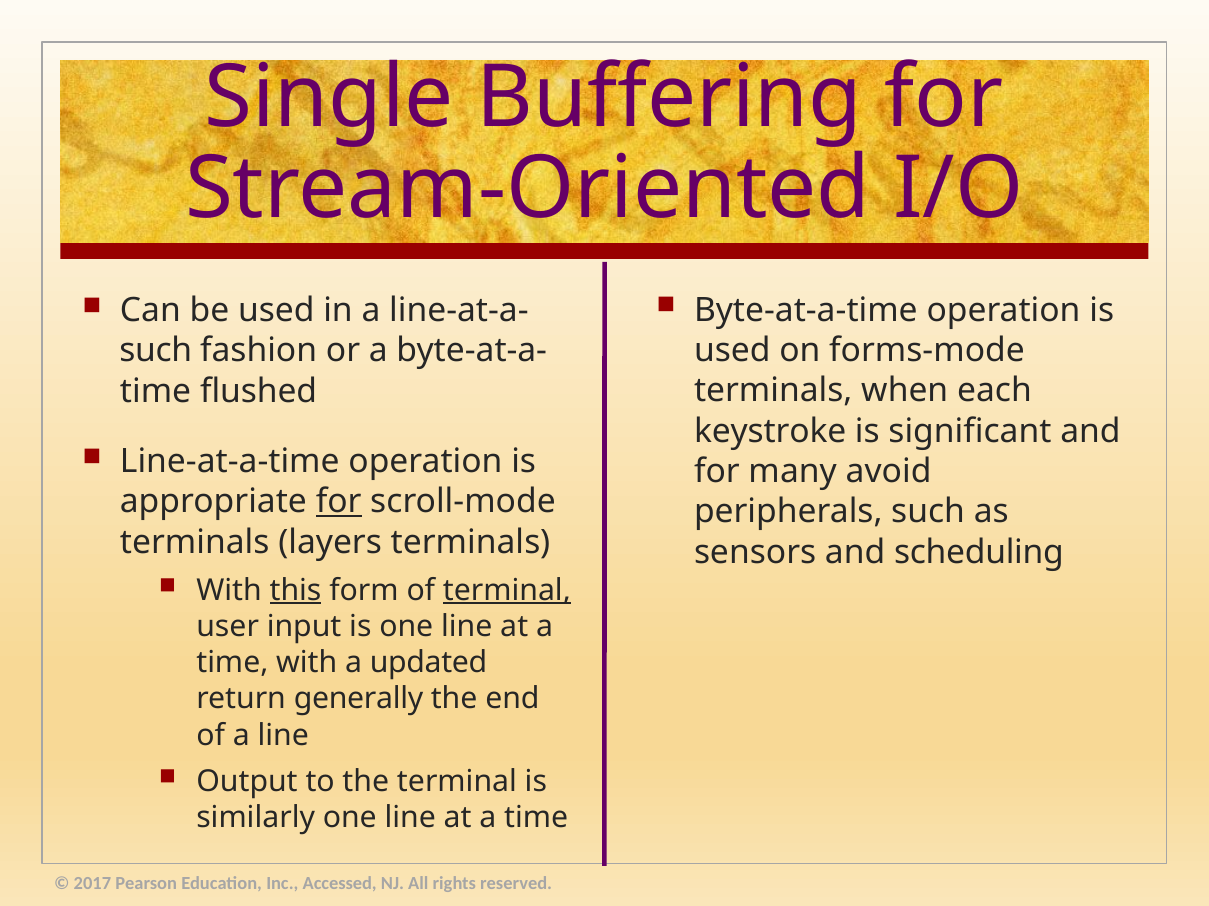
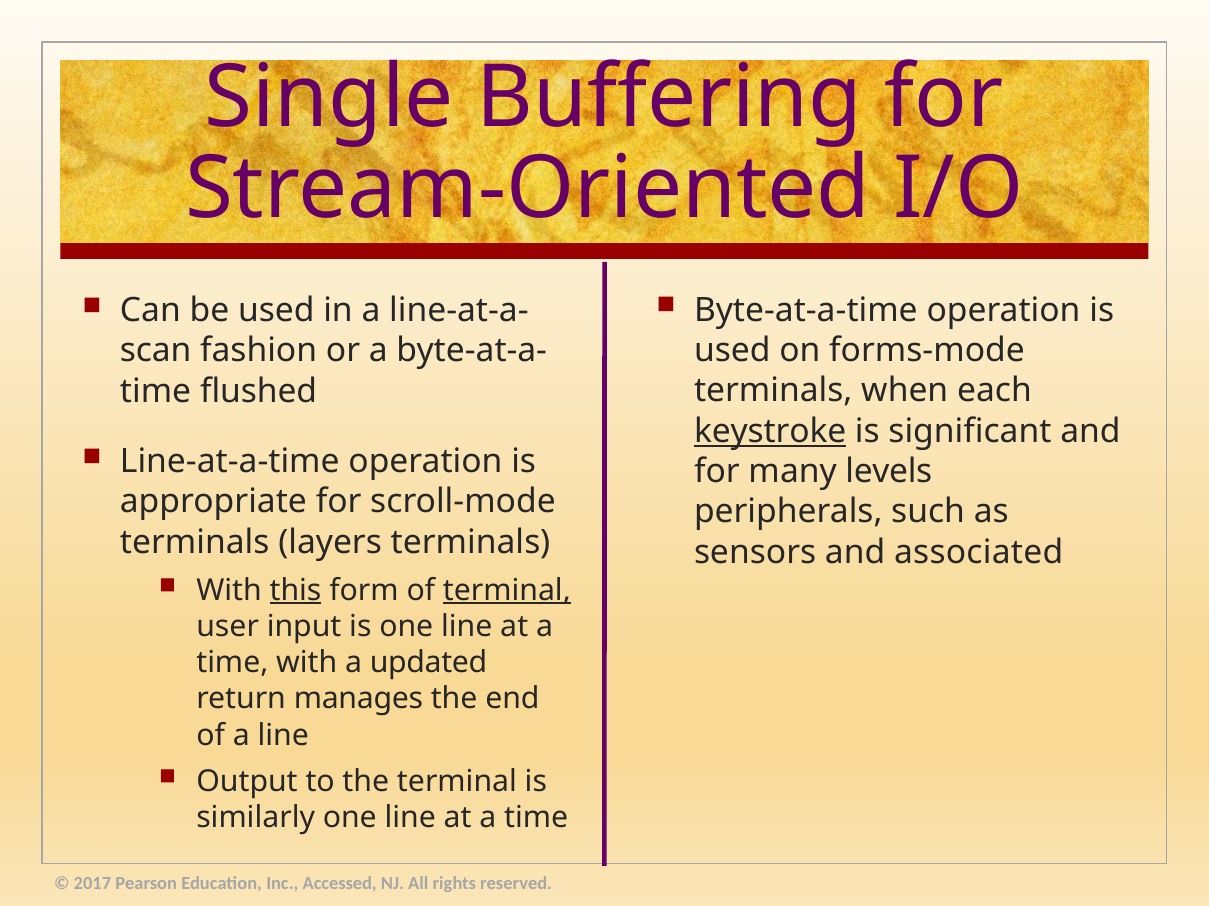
such: such -> scan (156, 351)
keystroke underline: none -> present (770, 432)
avoid: avoid -> levels (889, 472)
for underline: present -> none (339, 502)
scheduling: scheduling -> associated (979, 552)
generally: generally -> manages (358, 699)
